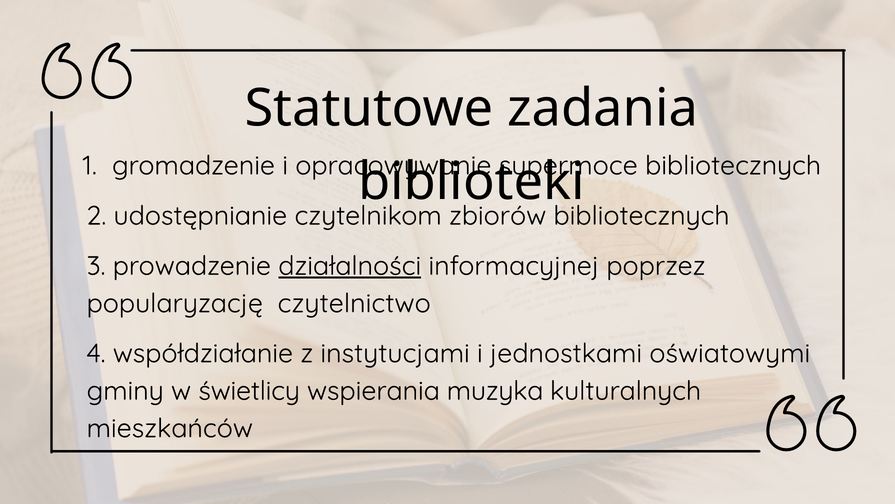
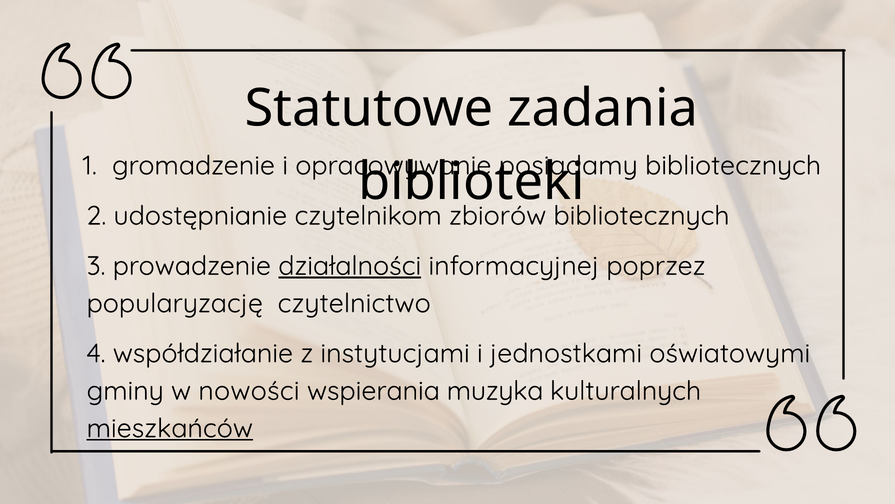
supermoce: supermoce -> posiadamy (568, 165)
świetlicy: świetlicy -> nowości (249, 391)
mieszkańców underline: none -> present (170, 428)
